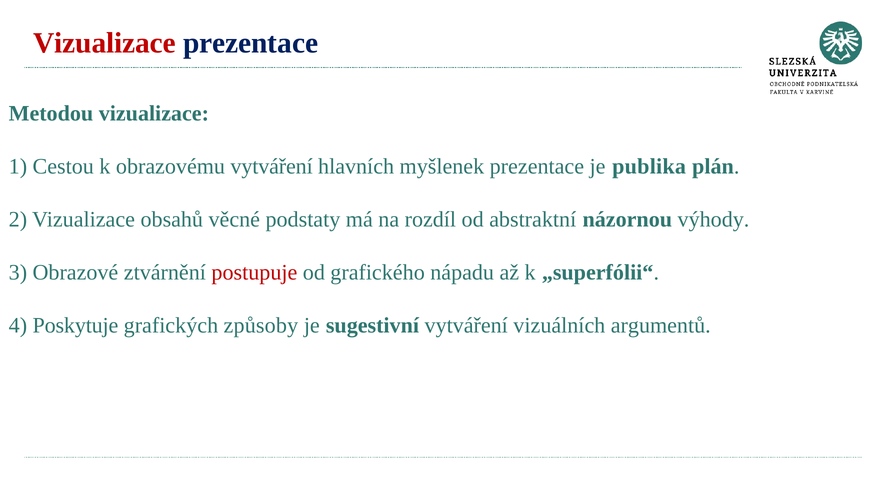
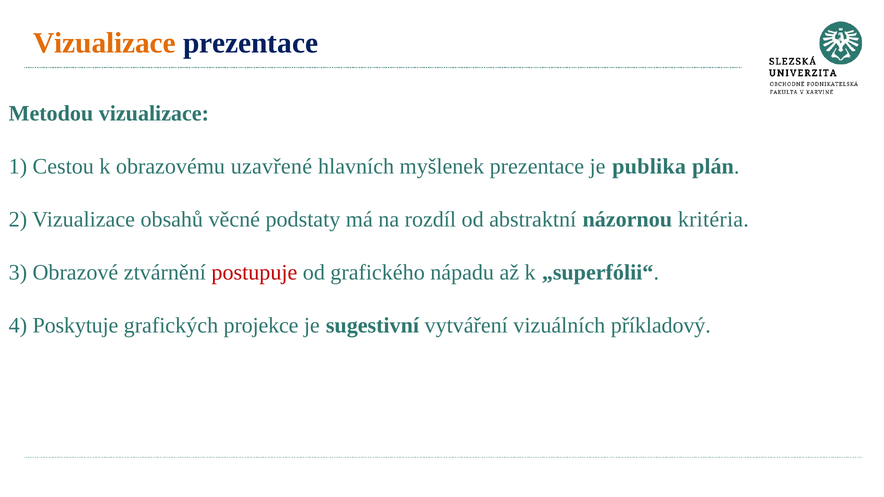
Vizualizace colour: red -> orange (104, 43)
obrazovému vytváření: vytváření -> uzavřené (271, 167)
výhody: výhody -> kritéria (713, 220)
způsoby: způsoby -> projekce (261, 326)
argumentů: argumentů -> příkladový (661, 326)
